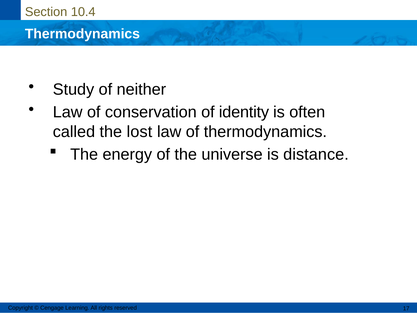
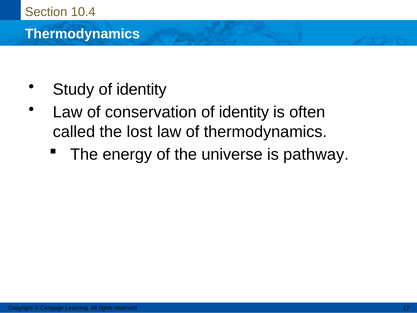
Study of neither: neither -> identity (141, 89)
distance: distance -> pathway (316, 154)
